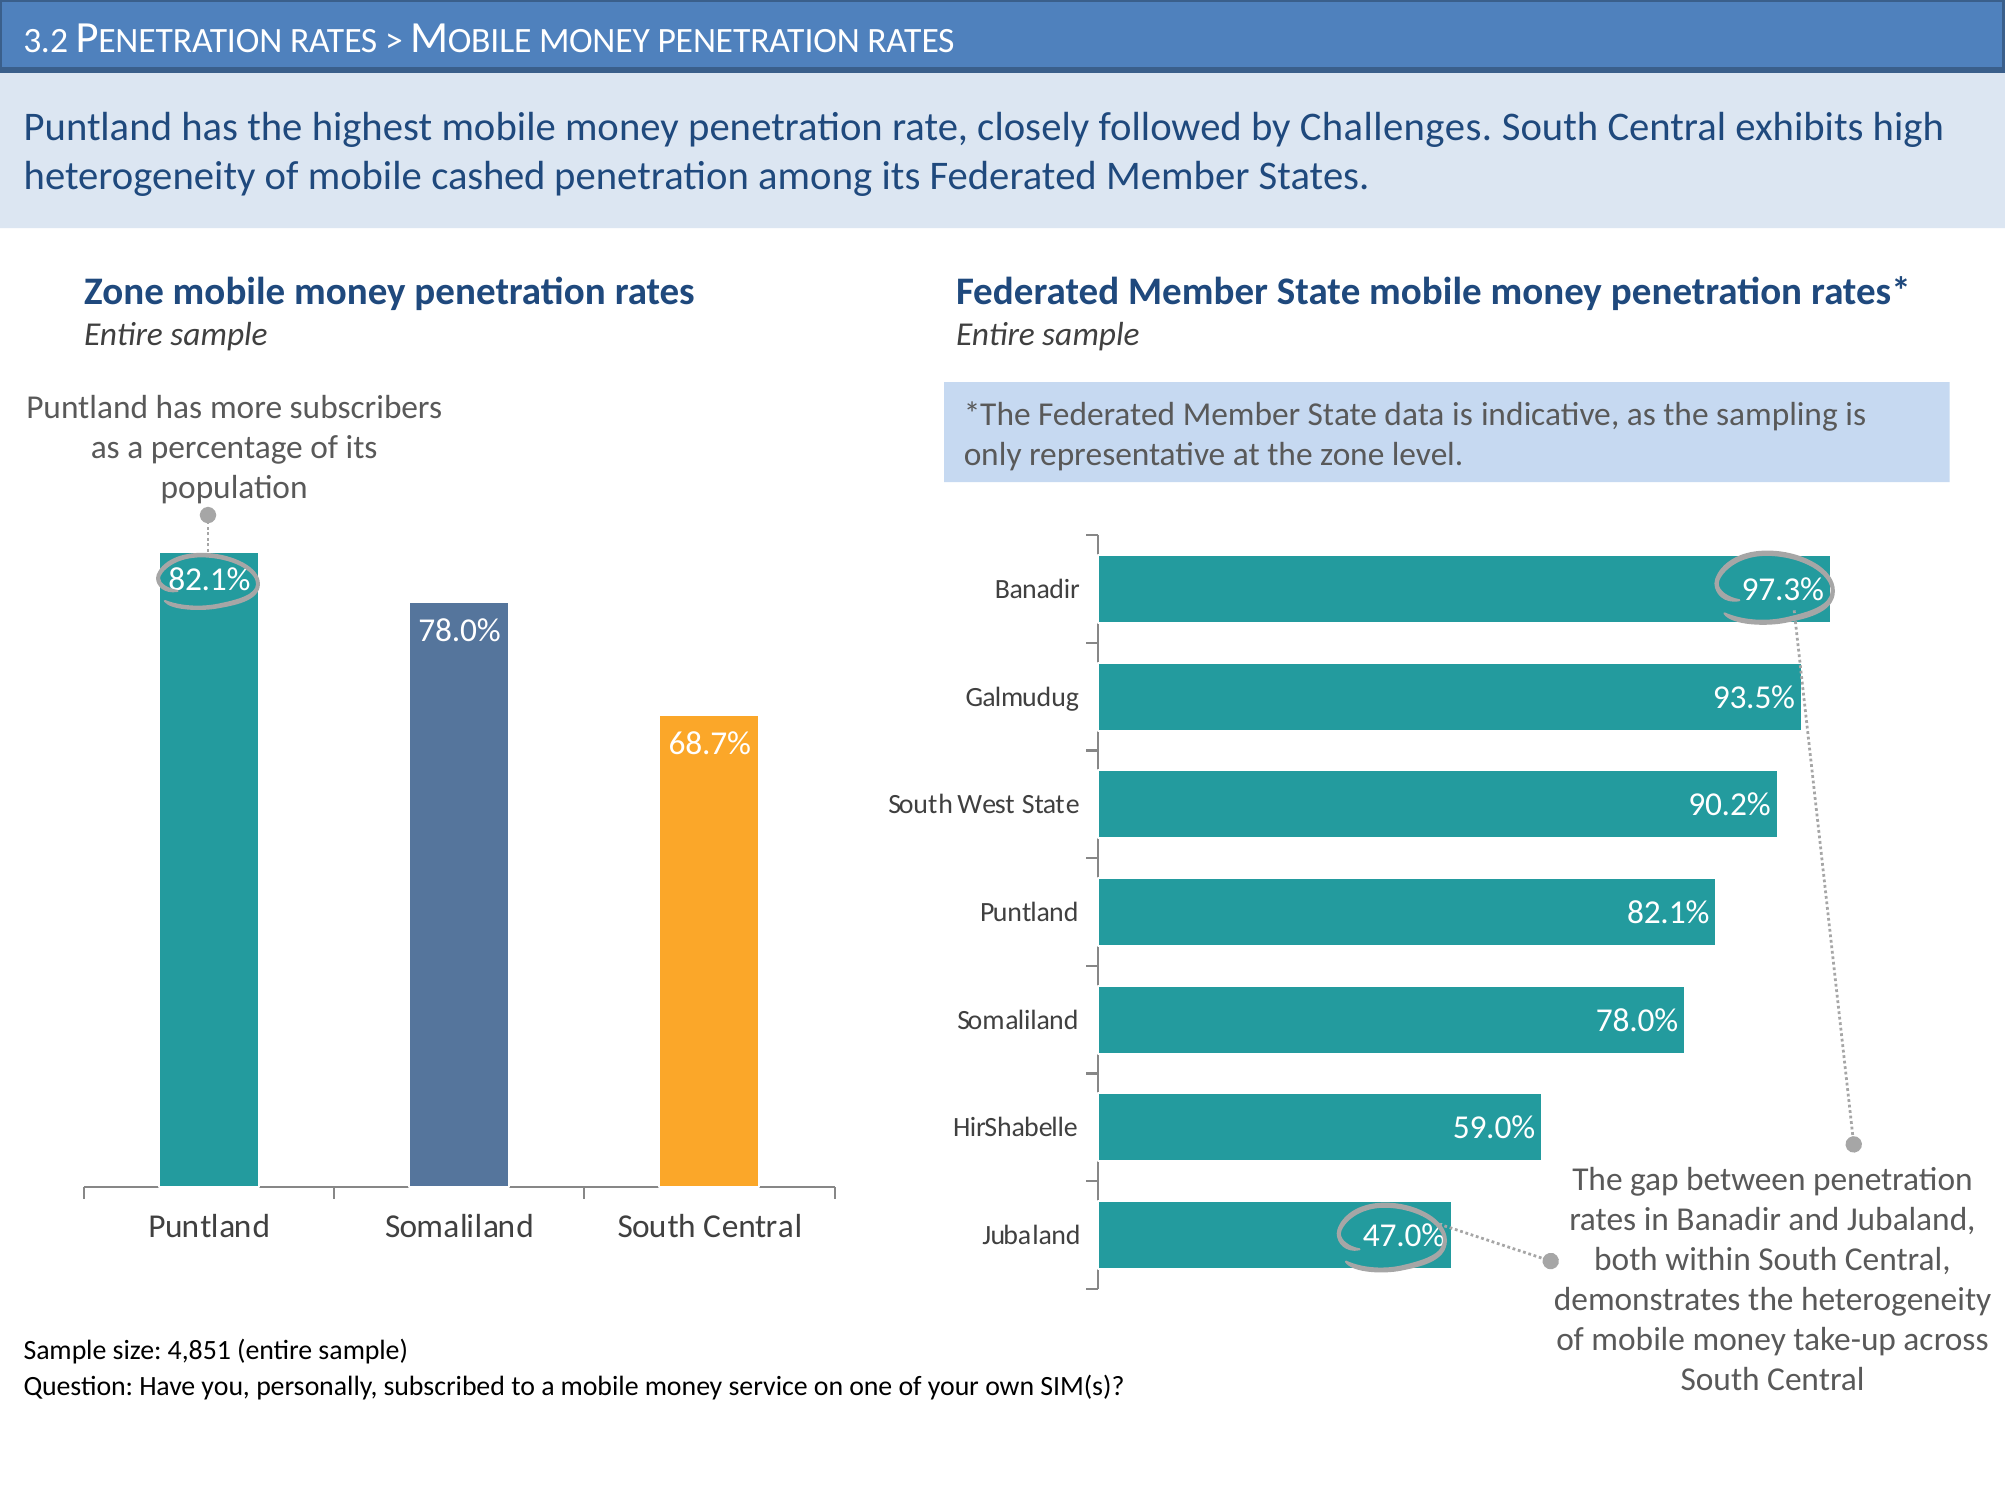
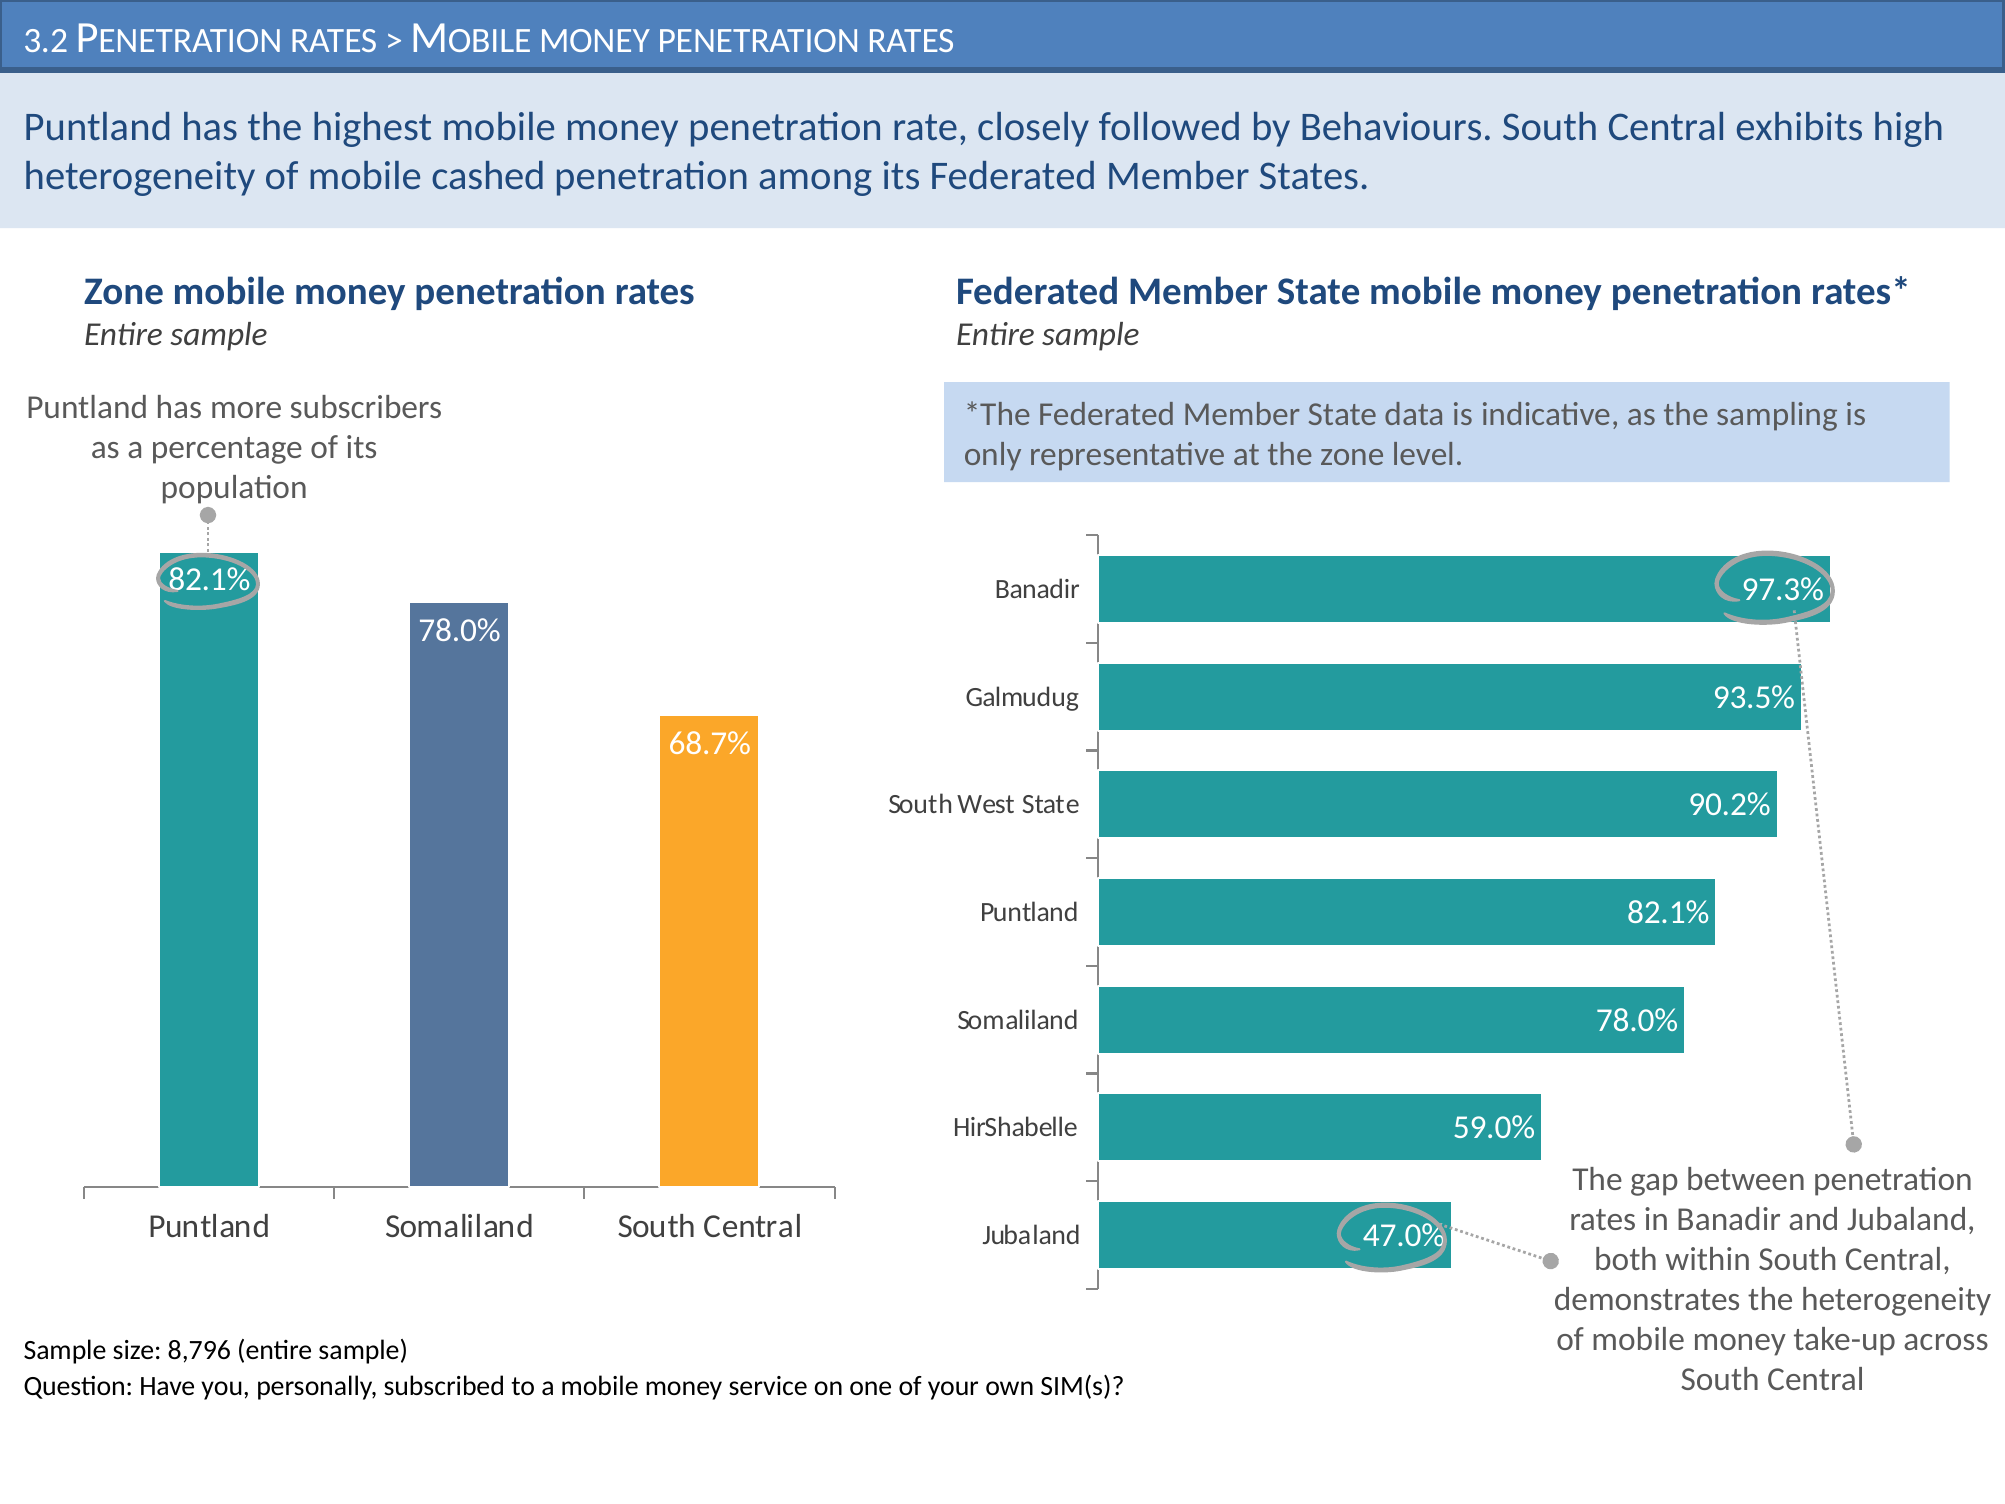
Challenges: Challenges -> Behaviours (1396, 127)
4,851: 4,851 -> 8,796 (199, 1350)
